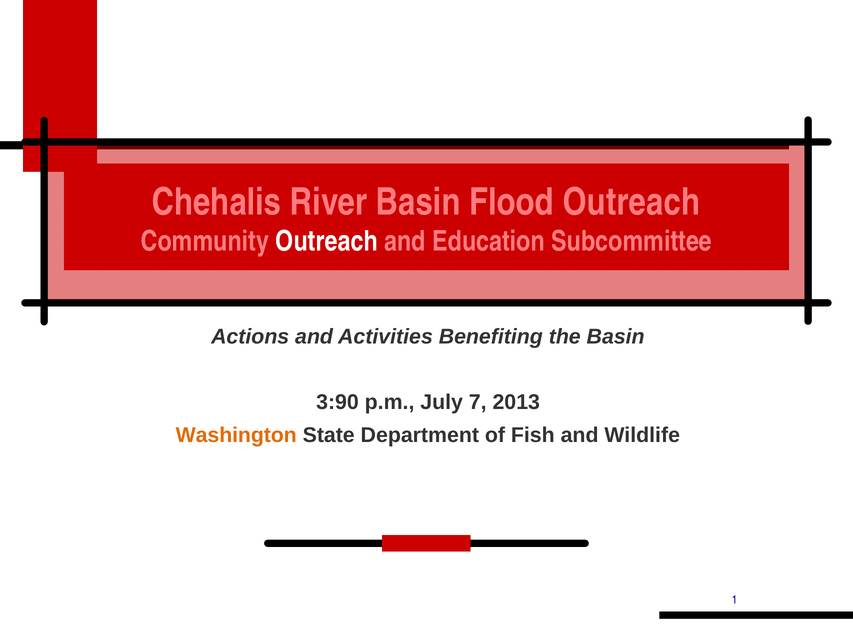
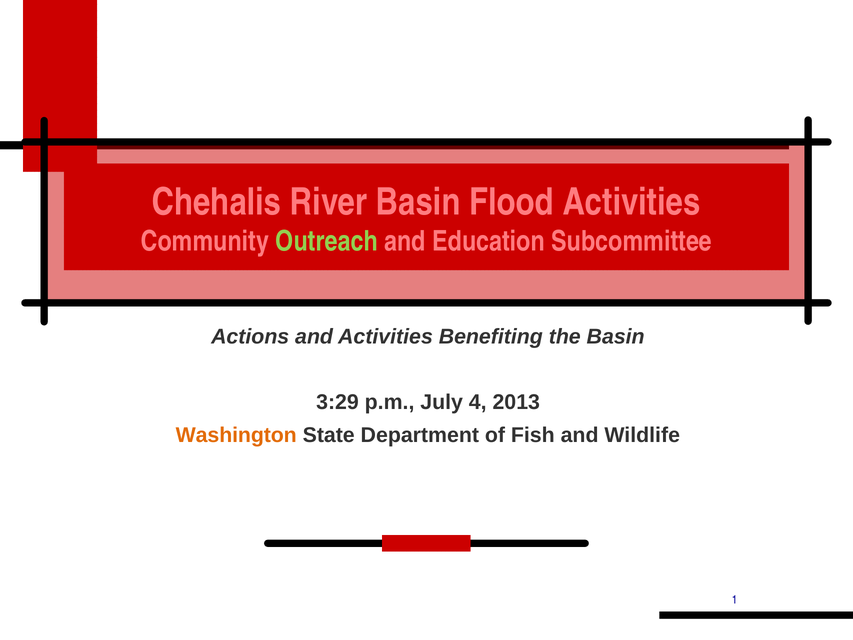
Flood Outreach: Outreach -> Activities (631, 202)
Outreach colour: white -> light green (327, 242)
3:90: 3:90 -> 3:29 (337, 402)
7: 7 -> 4 (478, 402)
